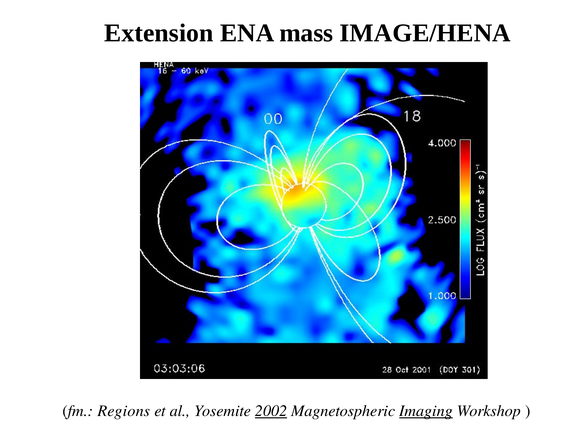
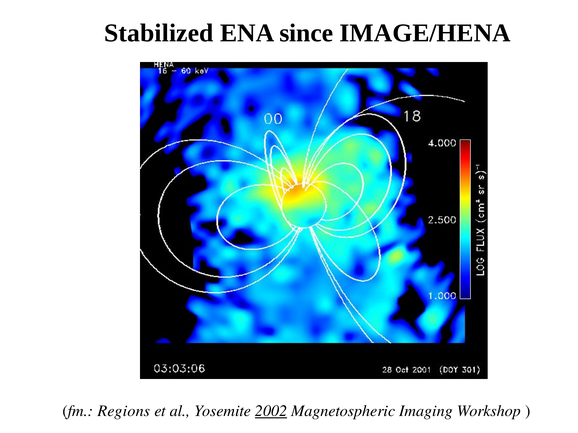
Extension: Extension -> Stabilized (159, 33)
mass: mass -> since (306, 33)
Imaging underline: present -> none (426, 411)
